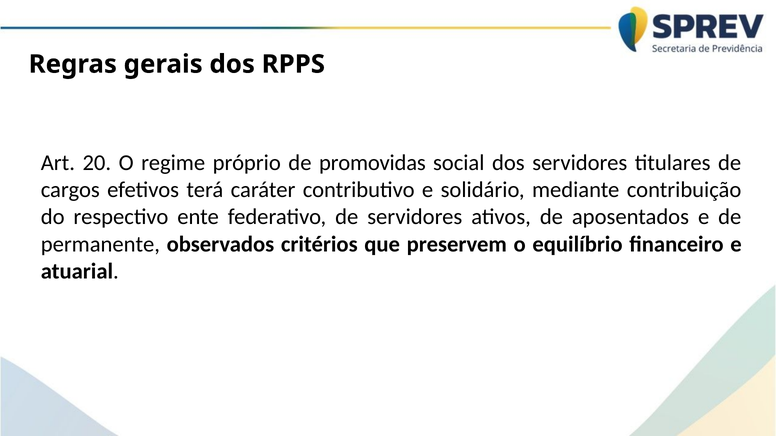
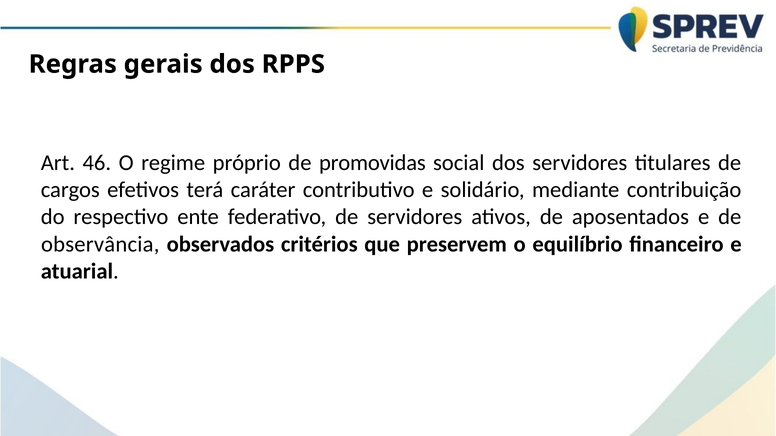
20: 20 -> 46 (97, 163)
permanente: permanente -> observância (100, 244)
